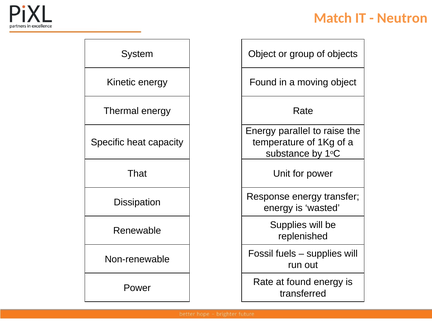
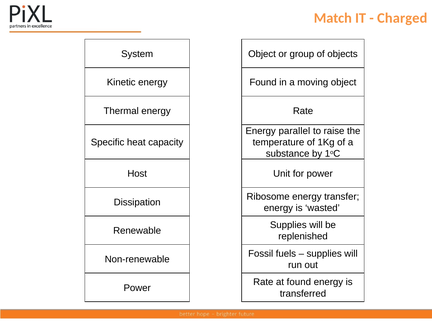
Neutron: Neutron -> Charged (402, 18)
That: That -> Host (137, 174)
Response: Response -> Ribosome (268, 197)
